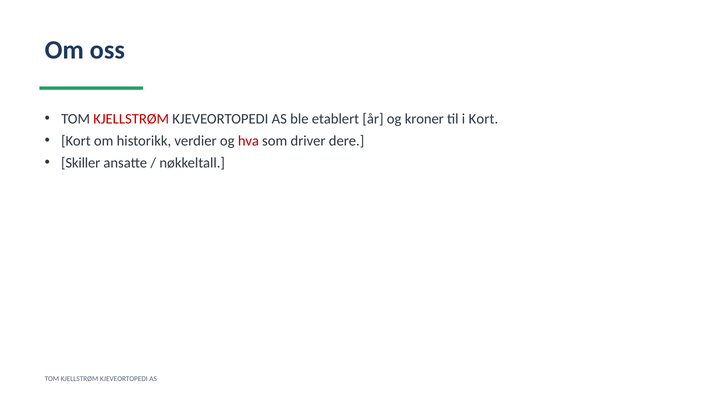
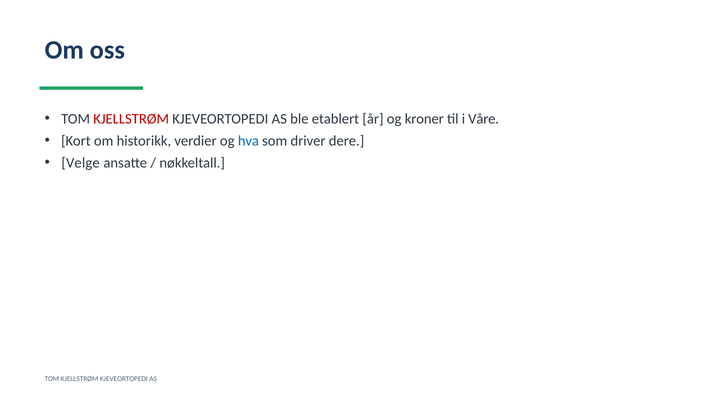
i Kort: Kort -> Våre (484, 119)
hva colour: red -> blue (248, 141)
Skiller: Skiller -> Velge (81, 163)
